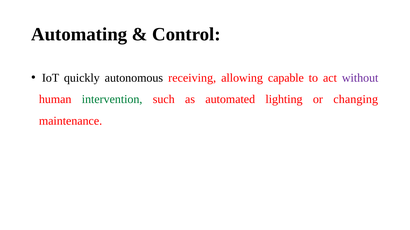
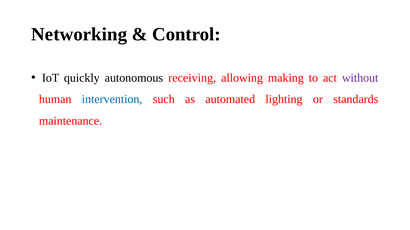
Automating: Automating -> Networking (79, 34)
capable: capable -> making (286, 78)
intervention colour: green -> blue (112, 100)
changing: changing -> standards (356, 100)
